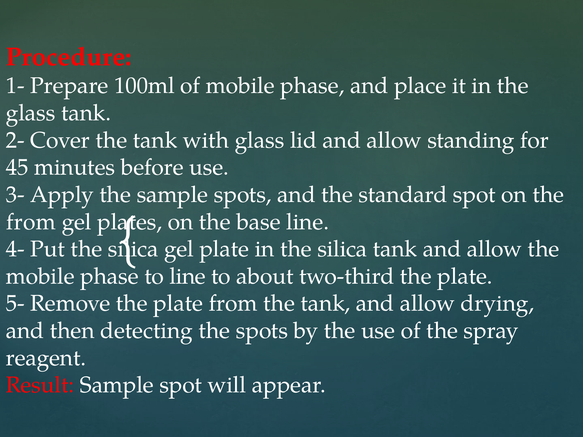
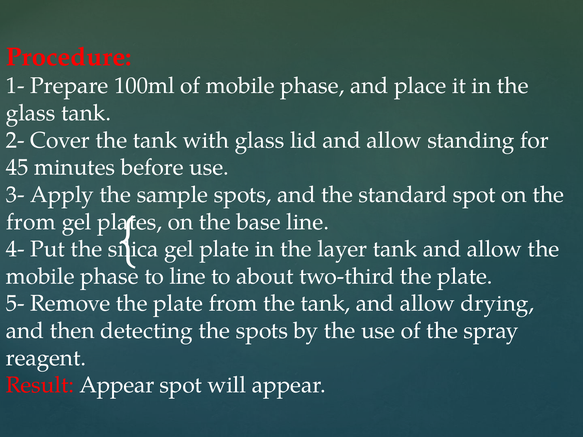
in the silica: silica -> layer (342, 249)
Result Sample: Sample -> Appear (117, 385)
